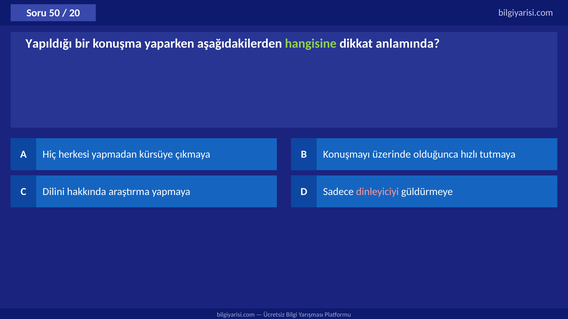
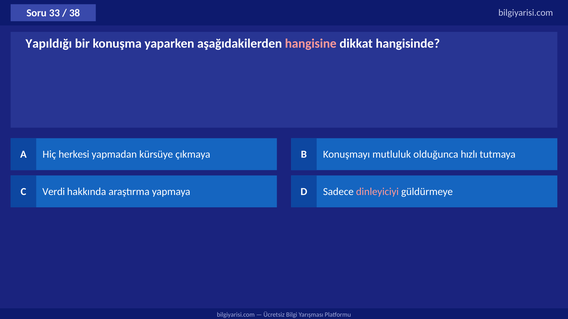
50: 50 -> 33 (54, 13)
20: 20 -> 38 (75, 13)
hangisine colour: light green -> pink (311, 44)
anlamında: anlamında -> hangisinde (408, 44)
üzerinde: üzerinde -> mutluluk (392, 155)
Dilini: Dilini -> Verdi (54, 192)
